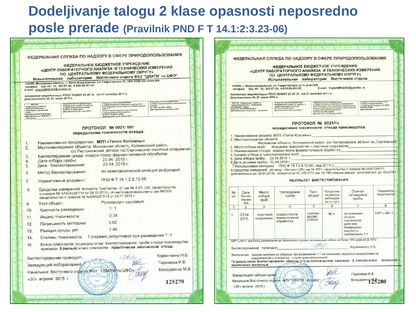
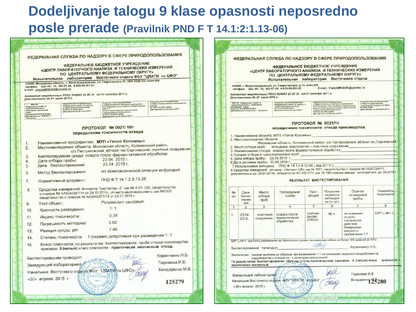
2: 2 -> 9 (163, 11)
14.1:2:3.23-06: 14.1:2:3.23-06 -> 14.1:2:1.13-06 (252, 29)
